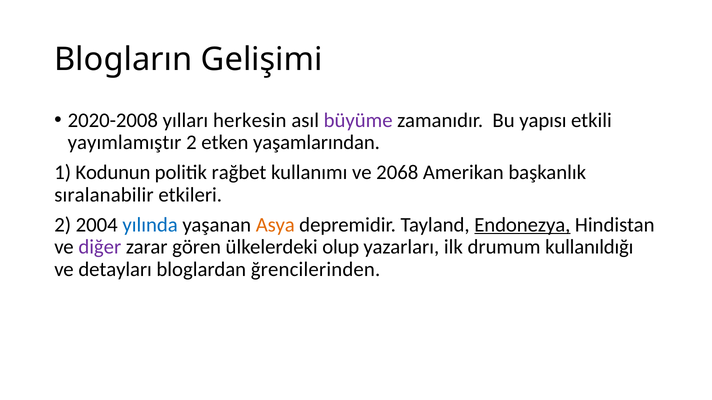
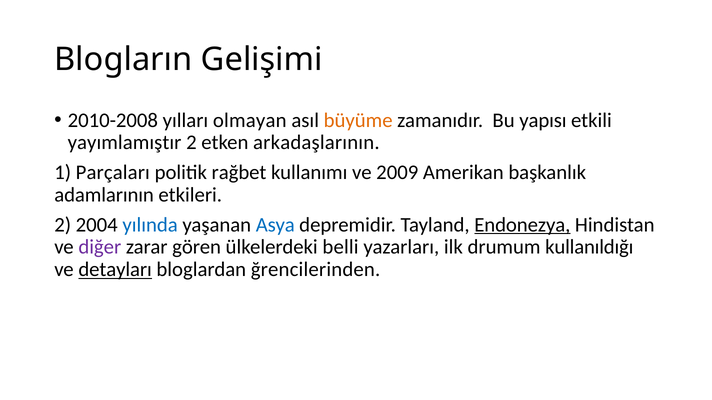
2020-2008: 2020-2008 -> 2010-2008 (113, 120)
herkesin: herkesin -> olmayan (250, 120)
büyüme colour: purple -> orange (358, 120)
yaşamlarından: yaşamlarından -> arkadaşlarının (316, 143)
Kodunun: Kodunun -> Parçaları (113, 173)
2068: 2068 -> 2009 (397, 173)
sıralanabilir: sıralanabilir -> adamlarının (104, 195)
Asya colour: orange -> blue (275, 225)
olup: olup -> belli (341, 247)
detayları underline: none -> present (115, 270)
